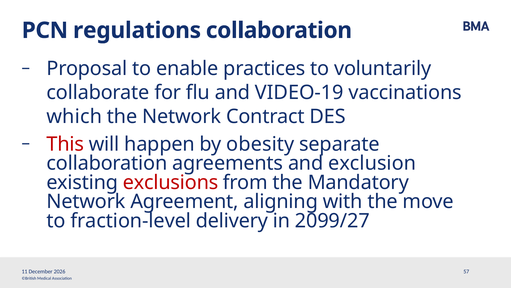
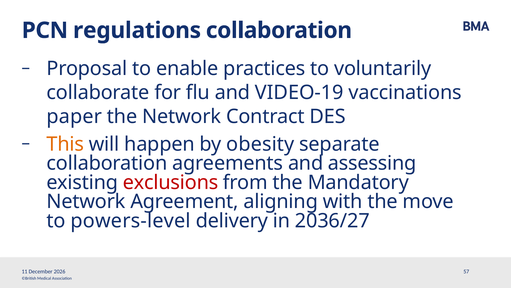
which: which -> paper (74, 116)
This colour: red -> orange (65, 144)
exclusion: exclusion -> assessing (372, 163)
fraction-level: fraction-level -> powers-level (131, 220)
2099/27: 2099/27 -> 2036/27 (332, 220)
